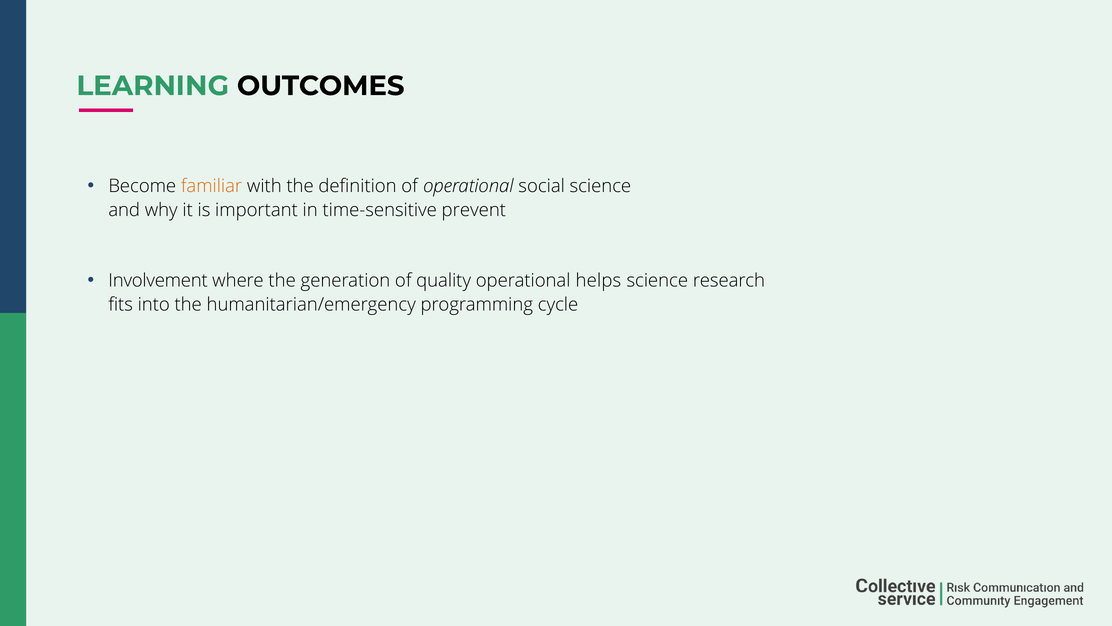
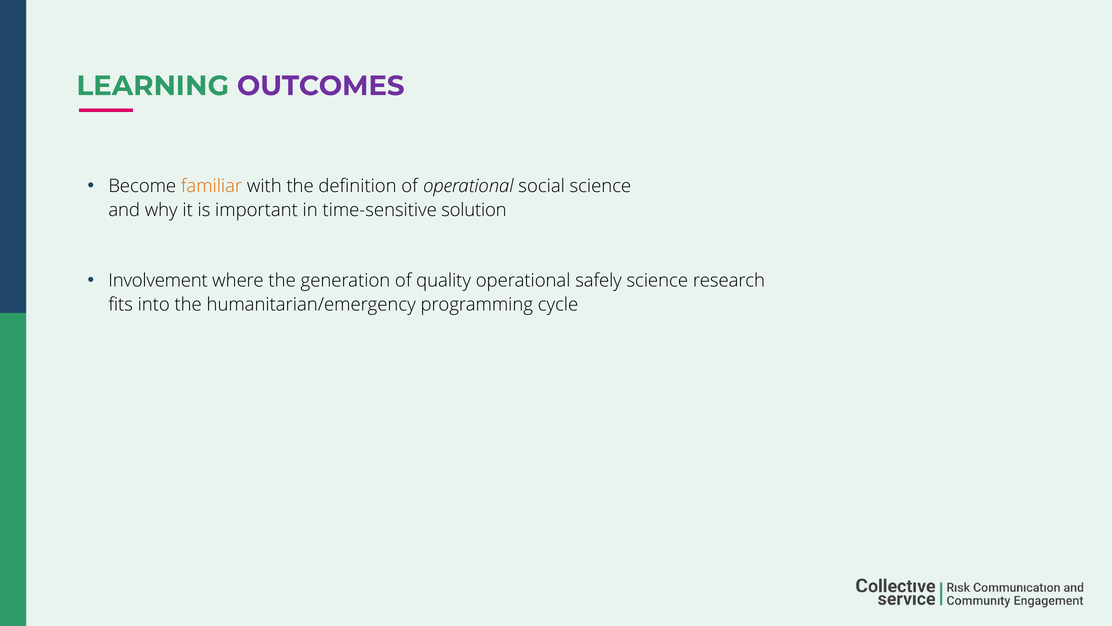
OUTCOMES colour: black -> purple (321, 86)
prevent: prevent -> solution (474, 210)
helps: helps -> safely (599, 281)
